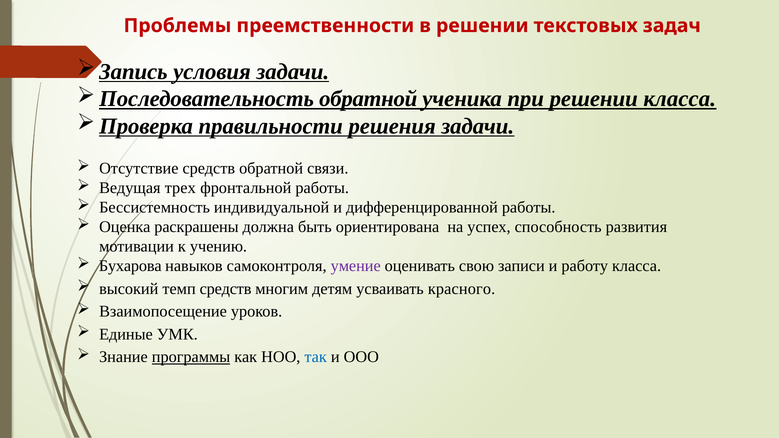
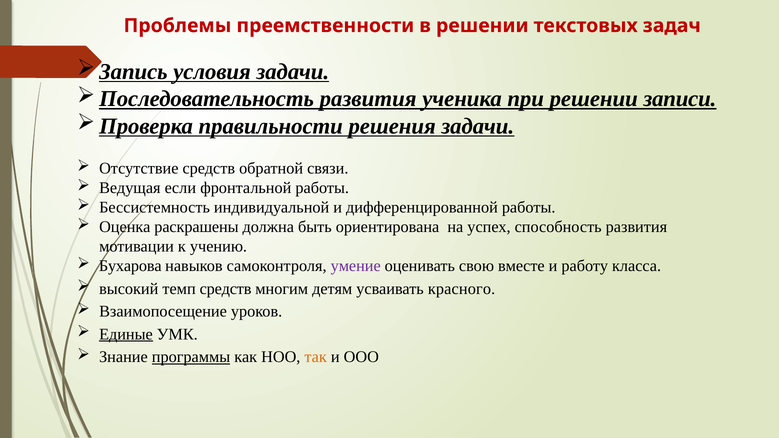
обратной: обратной -> развития (368, 99)
решении класса: класса -> записи (680, 99)
трех: трех -> если (180, 188)
записи: записи -> вместе (521, 266)
Единые underline: none -> present (126, 334)
так colour: blue -> orange (316, 357)
